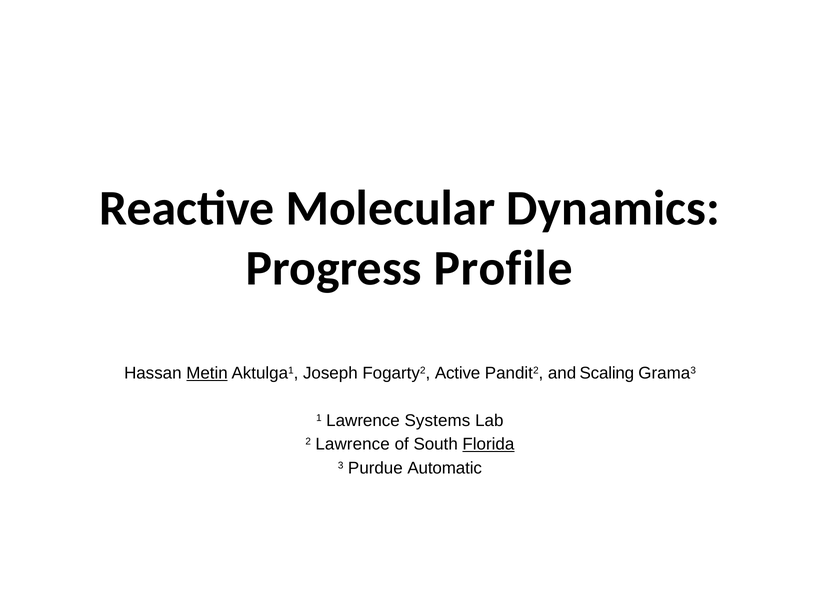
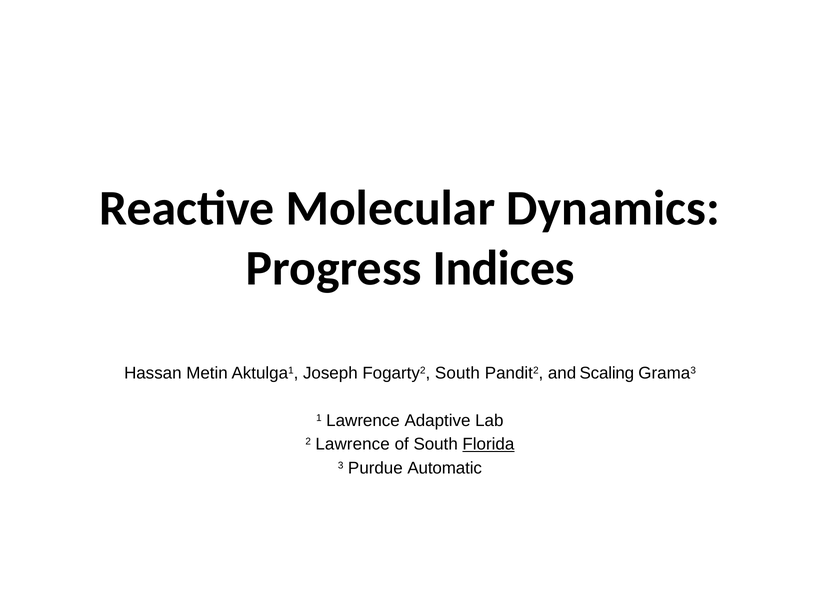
Profile: Profile -> Indices (504, 268)
Metin underline: present -> none (207, 373)
Fogarty2 Active: Active -> South (457, 373)
Systems: Systems -> Adaptive (438, 421)
